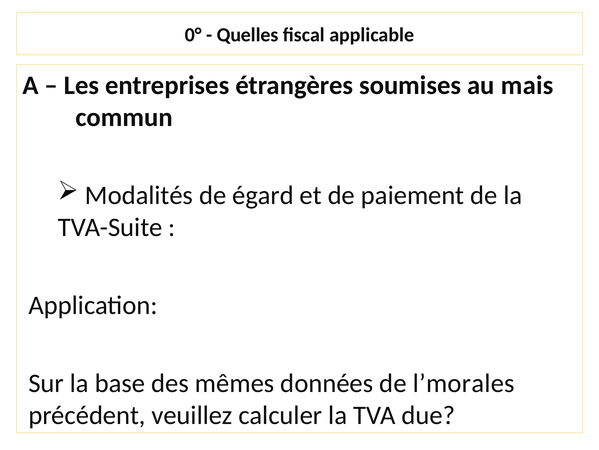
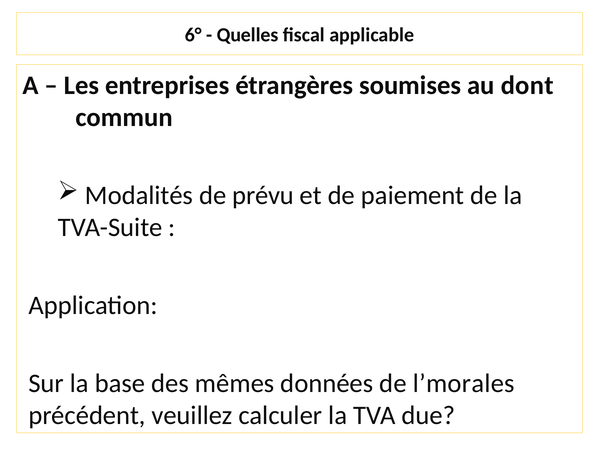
0°: 0° -> 6° (193, 35)
mais: mais -> dont (527, 85)
égard: égard -> prévu (263, 195)
